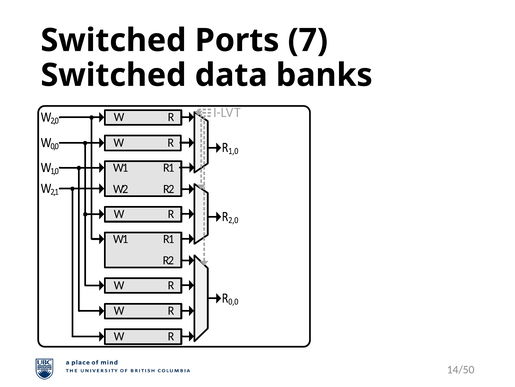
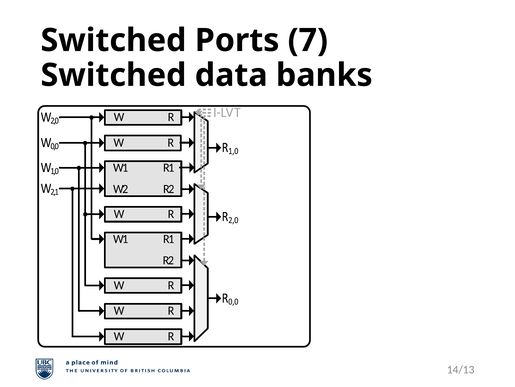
14/50: 14/50 -> 14/13 (461, 369)
